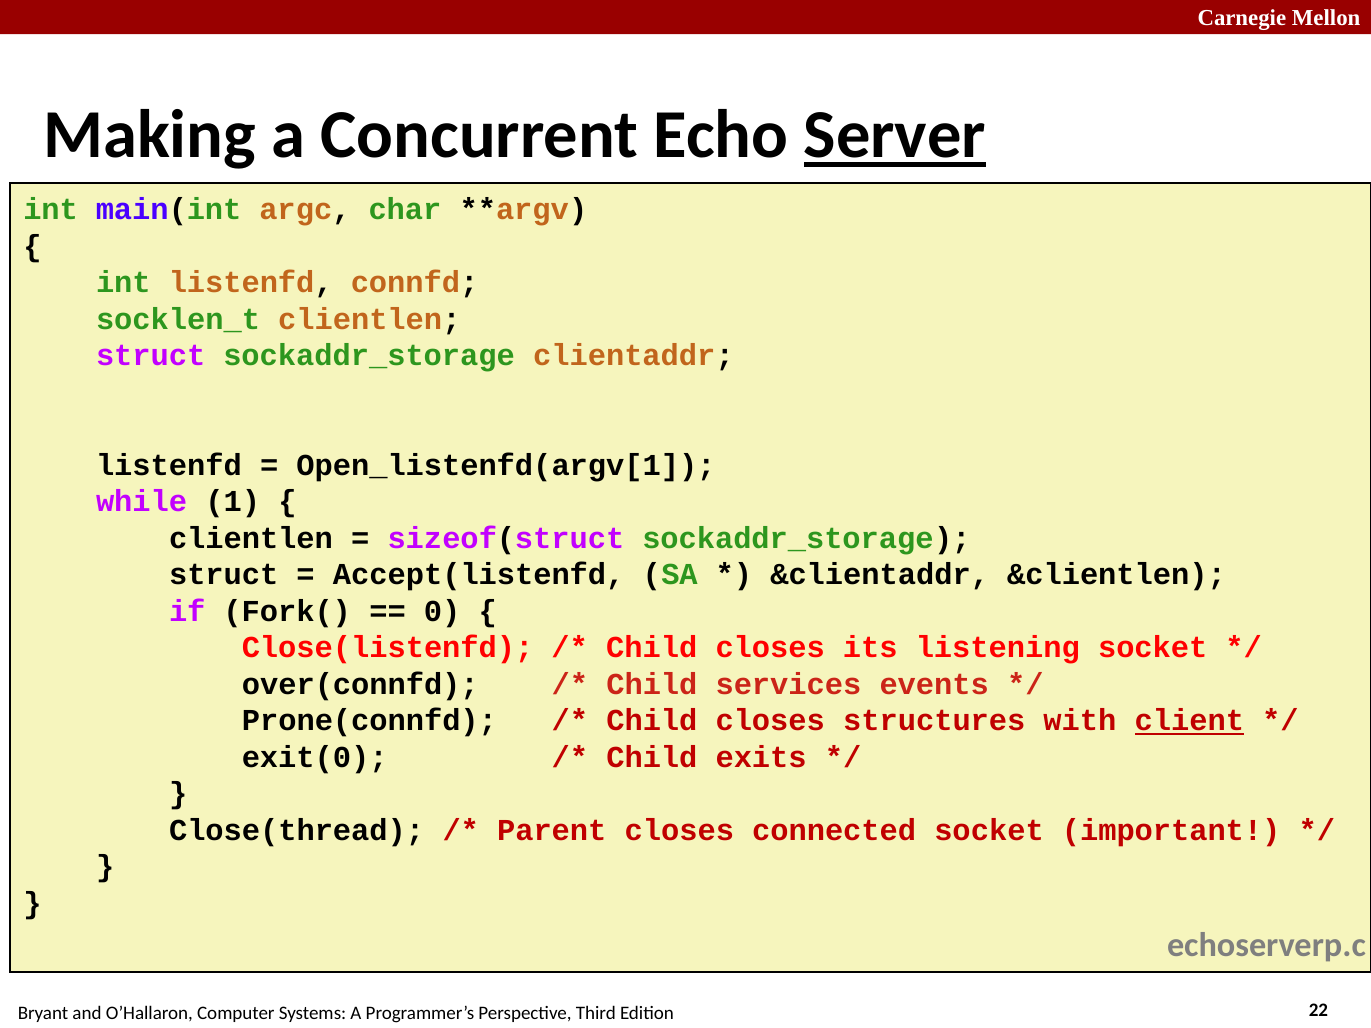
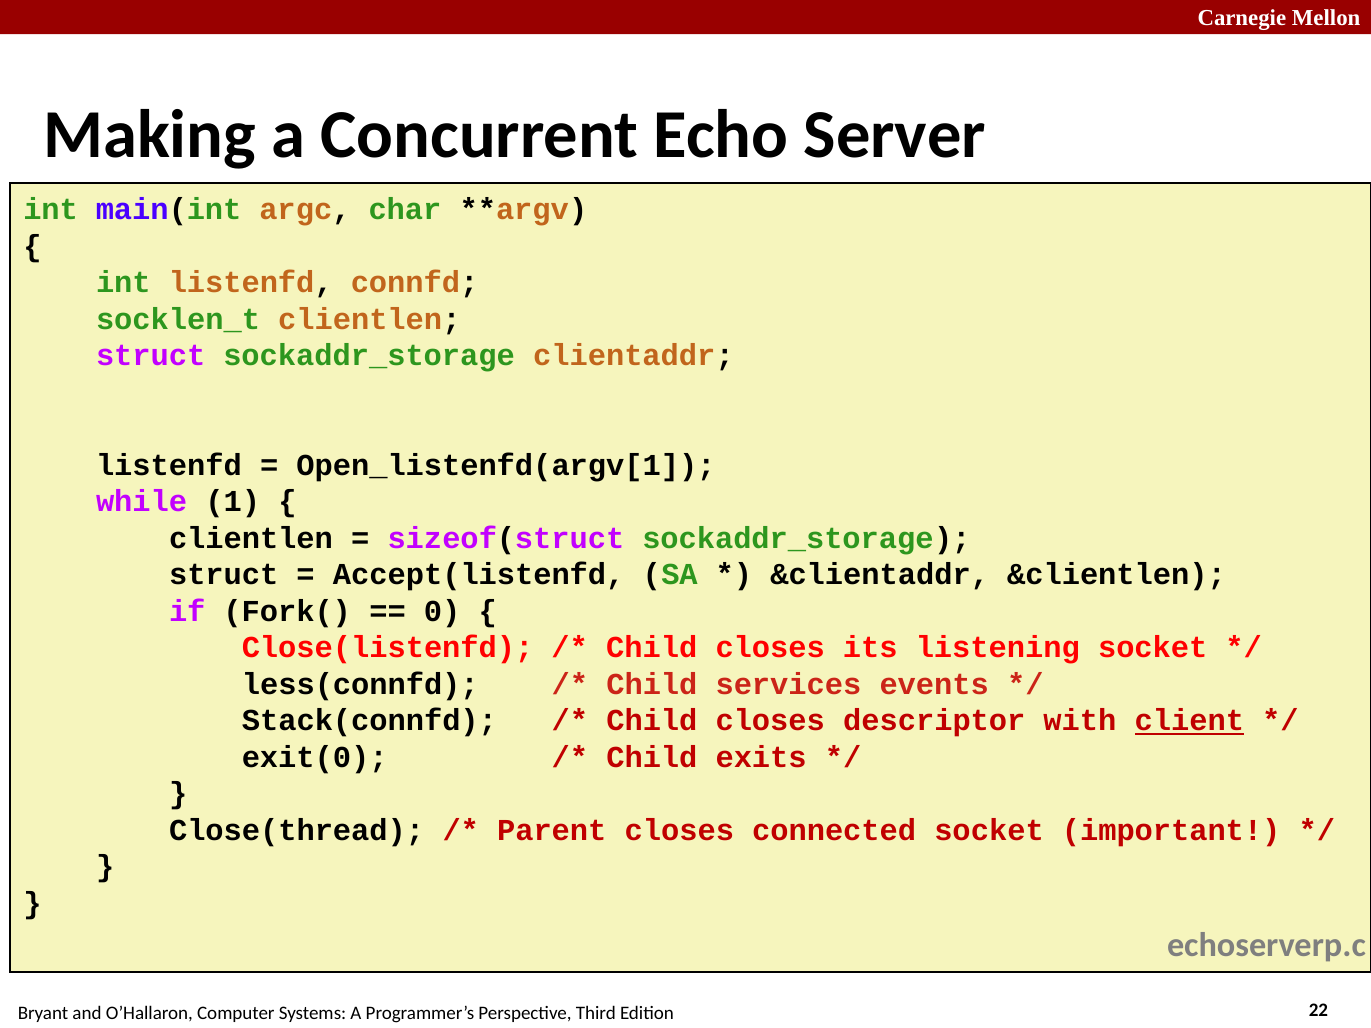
Server underline: present -> none (895, 135)
over(connfd: over(connfd -> less(connfd (360, 684)
Prone(connfd: Prone(connfd -> Stack(connfd (369, 721)
structures: structures -> descriptor (934, 721)
